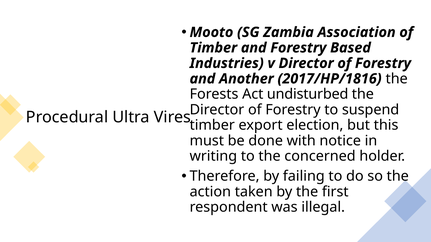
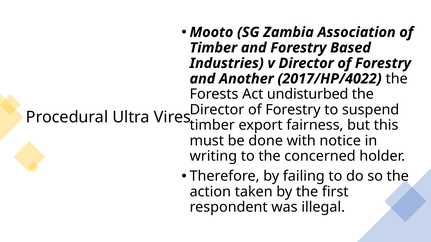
2017/HP/1816: 2017/HP/1816 -> 2017/HP/4022 (330, 79)
election: election -> fairness (315, 125)
